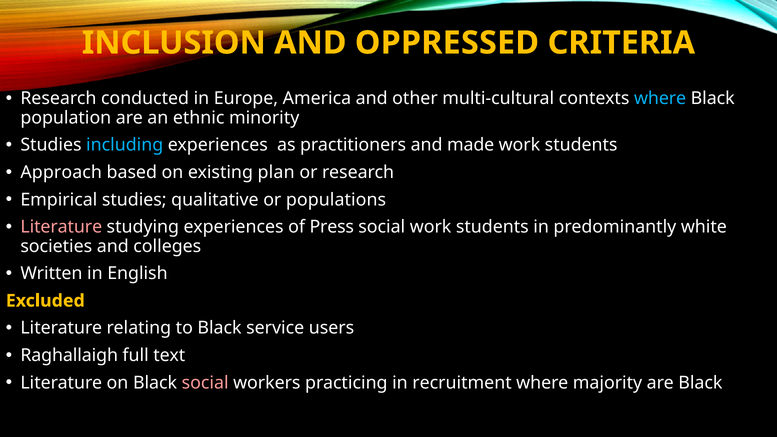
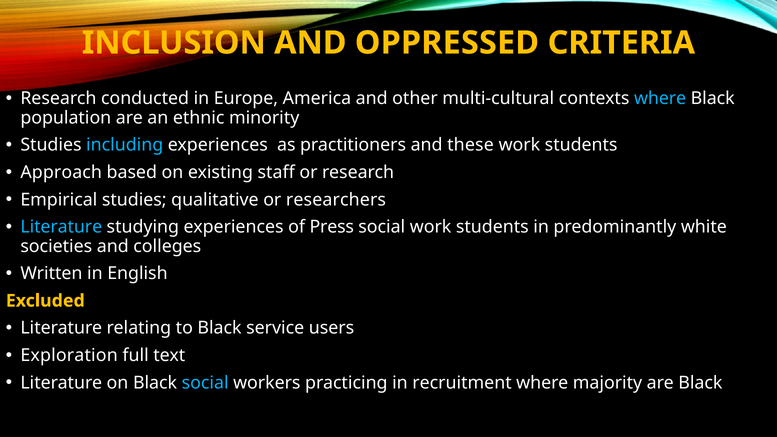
made: made -> these (470, 145)
plan: plan -> staff (276, 172)
populations: populations -> researchers (336, 200)
Literature colour: pink -> light blue (61, 227)
Raghallaigh: Raghallaigh -> Exploration (69, 355)
social colour: pink -> light blue (205, 383)
